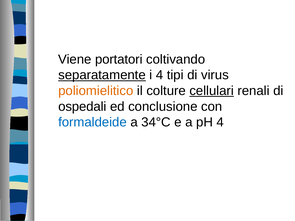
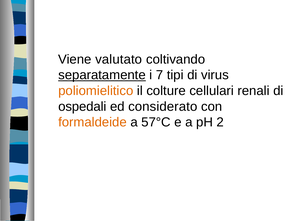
portatori: portatori -> valutato (119, 59)
i 4: 4 -> 7 (160, 75)
cellulari underline: present -> none (212, 91)
conclusione: conclusione -> considerato (163, 107)
formaldeide colour: blue -> orange (93, 122)
34°C: 34°C -> 57°C (156, 122)
pH 4: 4 -> 2 (220, 122)
